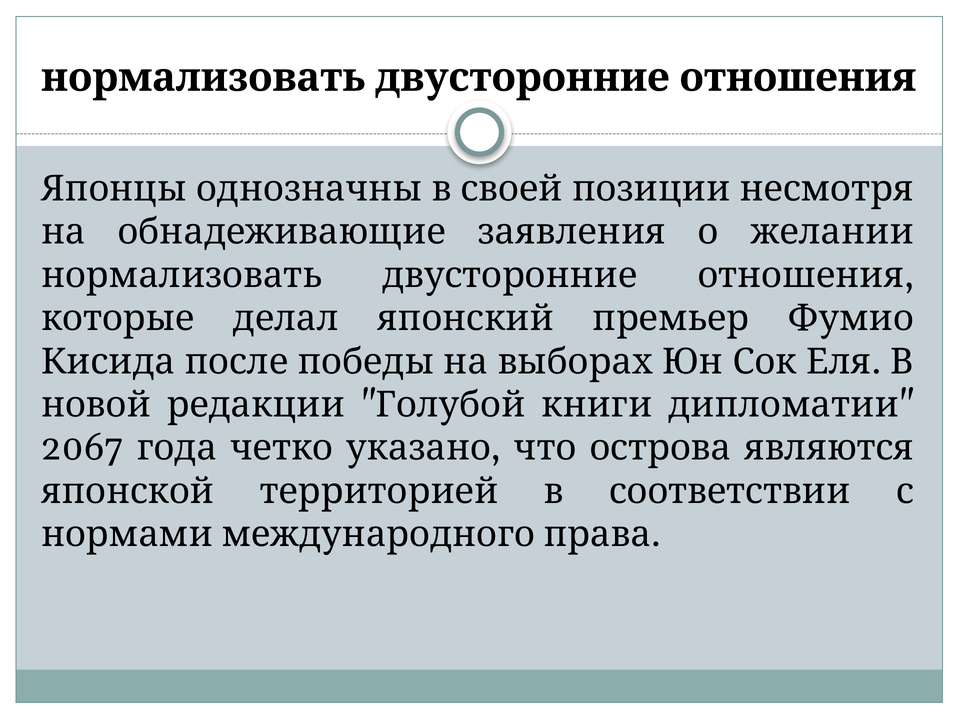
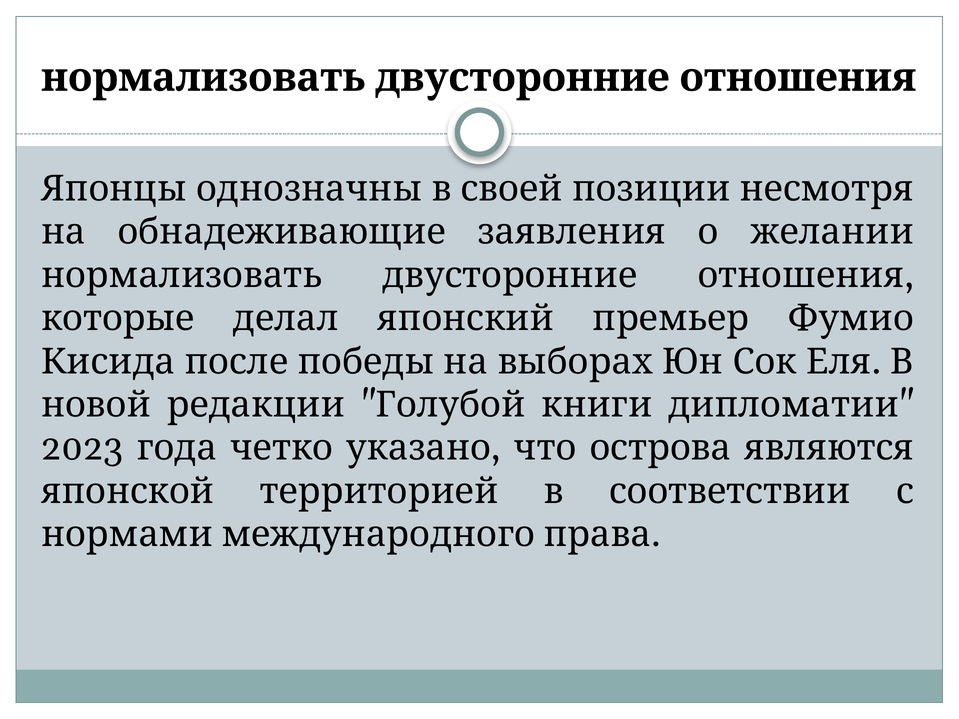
2067: 2067 -> 2023 (82, 448)
